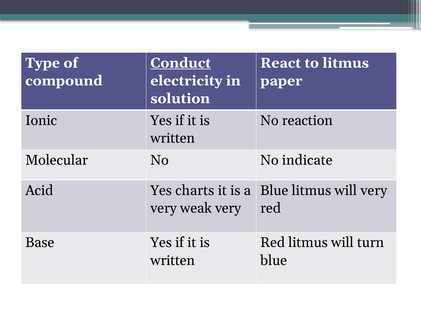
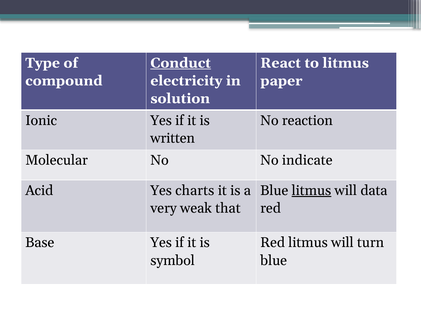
litmus underline: none -> present (311, 191)
will very: very -> data (374, 191)
weak very: very -> that (228, 209)
written: written -> symbol (173, 261)
